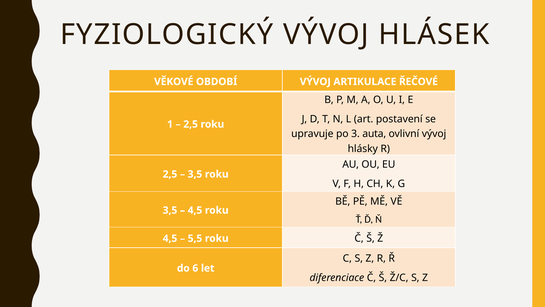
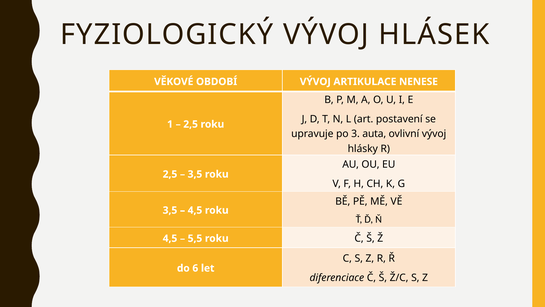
ŘEČOVÉ: ŘEČOVÉ -> NENESE (418, 82)
